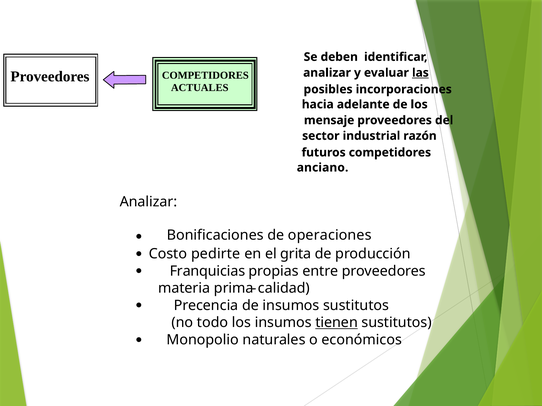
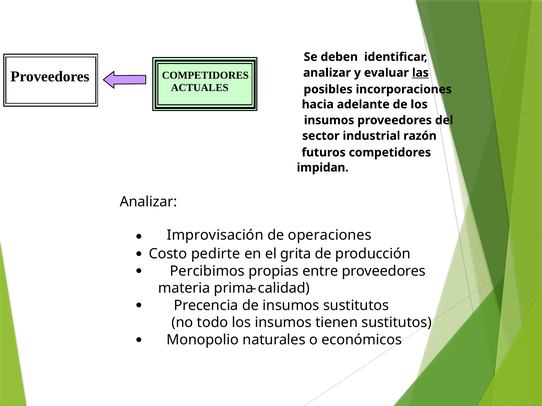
mensaje: mensaje -> insumos (329, 120)
anciano: anciano -> impidan (323, 168)
Bonificaciones: Bonificaciones -> Improvisación (215, 235)
Franquicias: Franquicias -> Percibimos (207, 271)
tienen underline: present -> none (337, 323)
